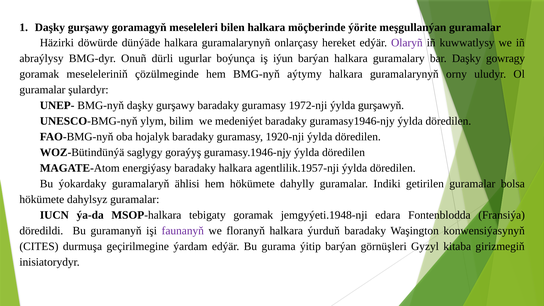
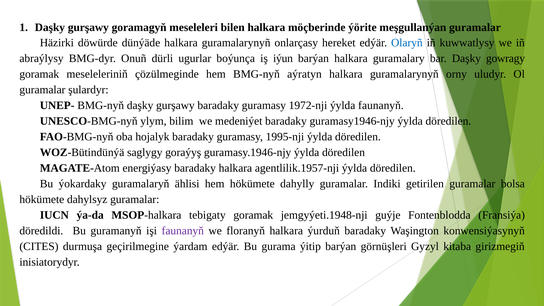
Olaryñ colour: purple -> blue (407, 43)
aýtymy: aýtymy -> aýratyn (304, 74)
ýylda gurşawyň: gurşawyň -> faunanyň (381, 105)
1920-nji: 1920-nji -> 1995-nji (285, 137)
edara: edara -> guýje (388, 215)
